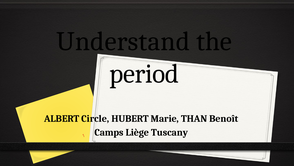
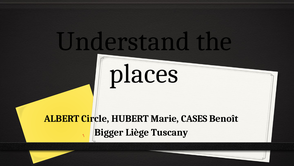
period: period -> places (144, 74)
THAN: THAN -> CASES (194, 118)
Camps: Camps -> Bigger (109, 132)
